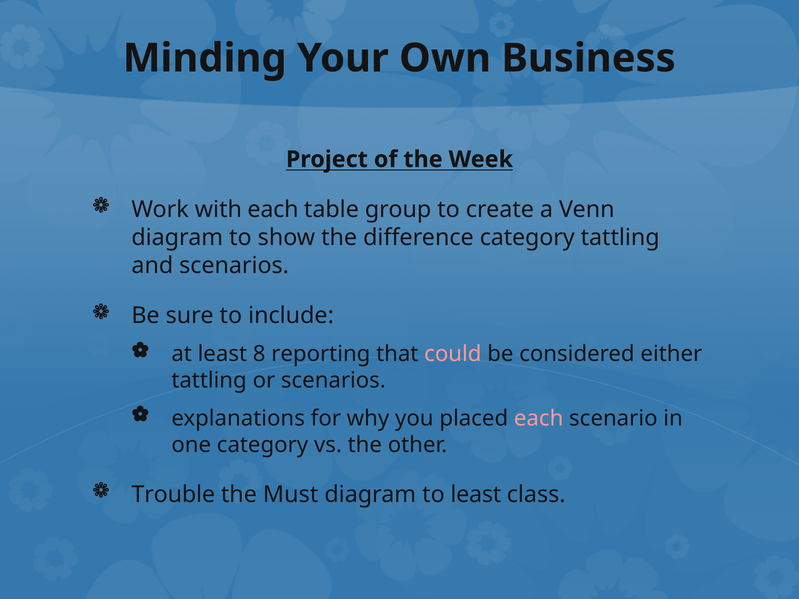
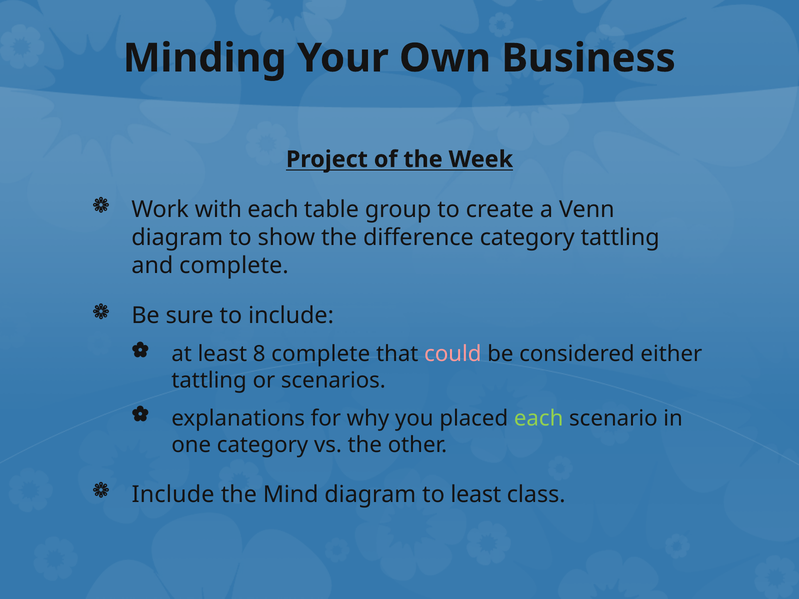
and scenarios: scenarios -> complete (234, 266)
8 reporting: reporting -> complete (321, 354)
each colour: pink -> light green (539, 418)
Trouble: Trouble -> Include (173, 495)
Must: Must -> Mind (291, 495)
